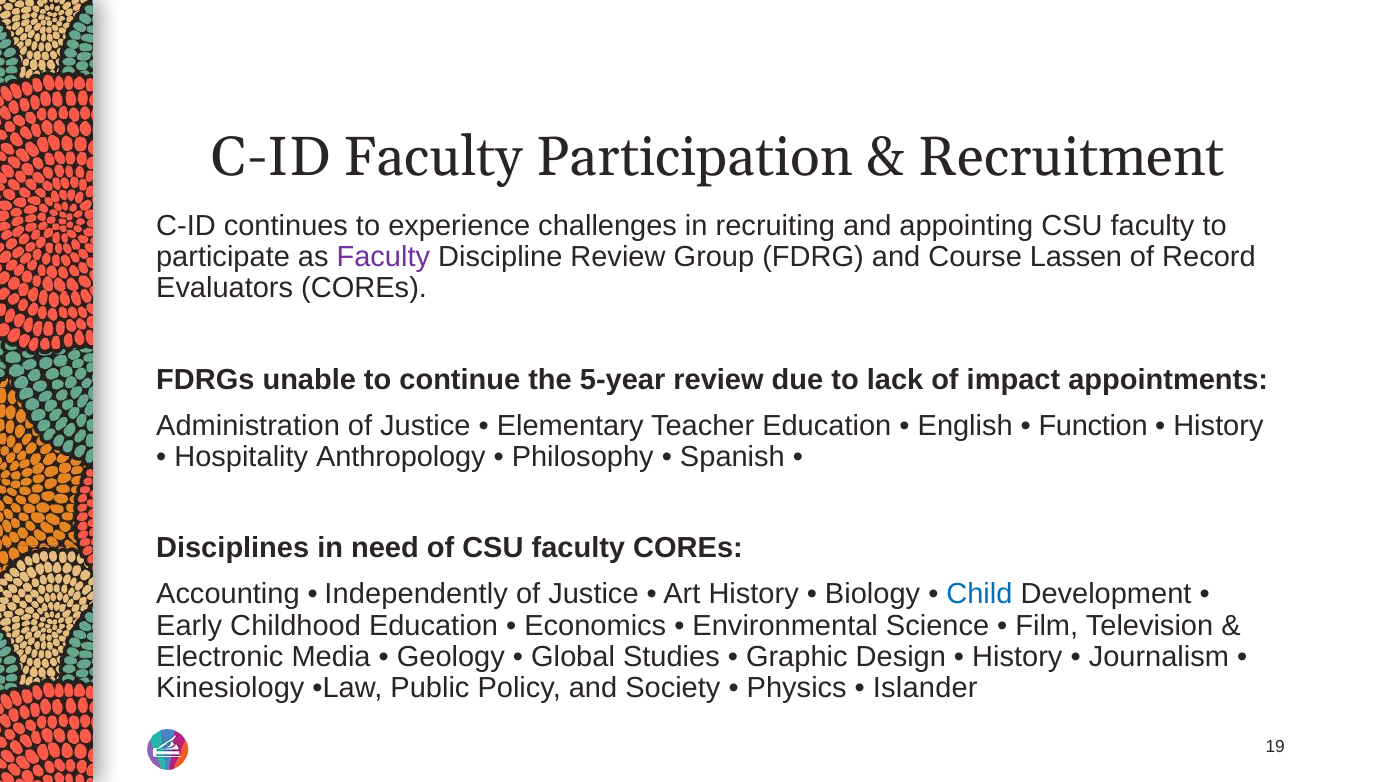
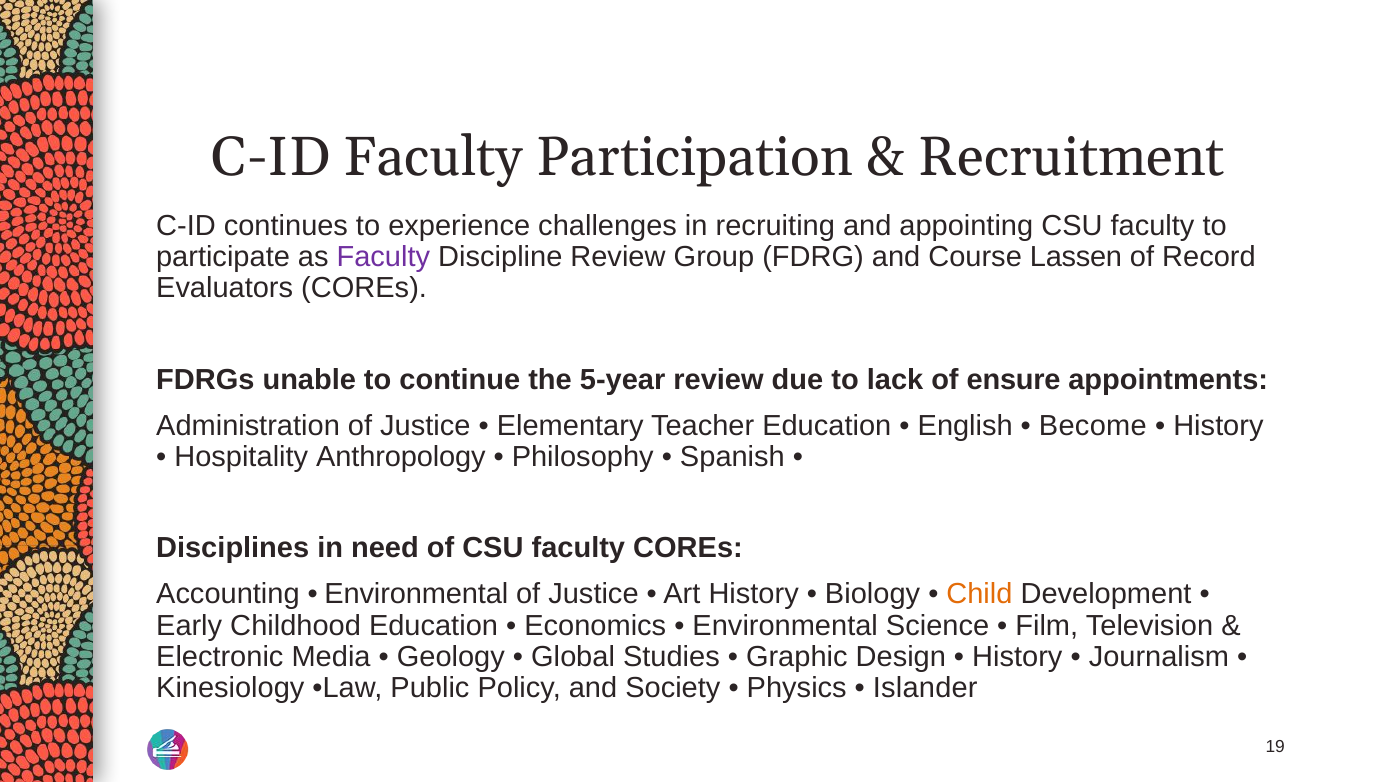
impact: impact -> ensure (1014, 380)
Function: Function -> Become (1093, 426)
Independently: Independently -> Environmental (416, 595)
Child colour: blue -> orange (979, 595)
